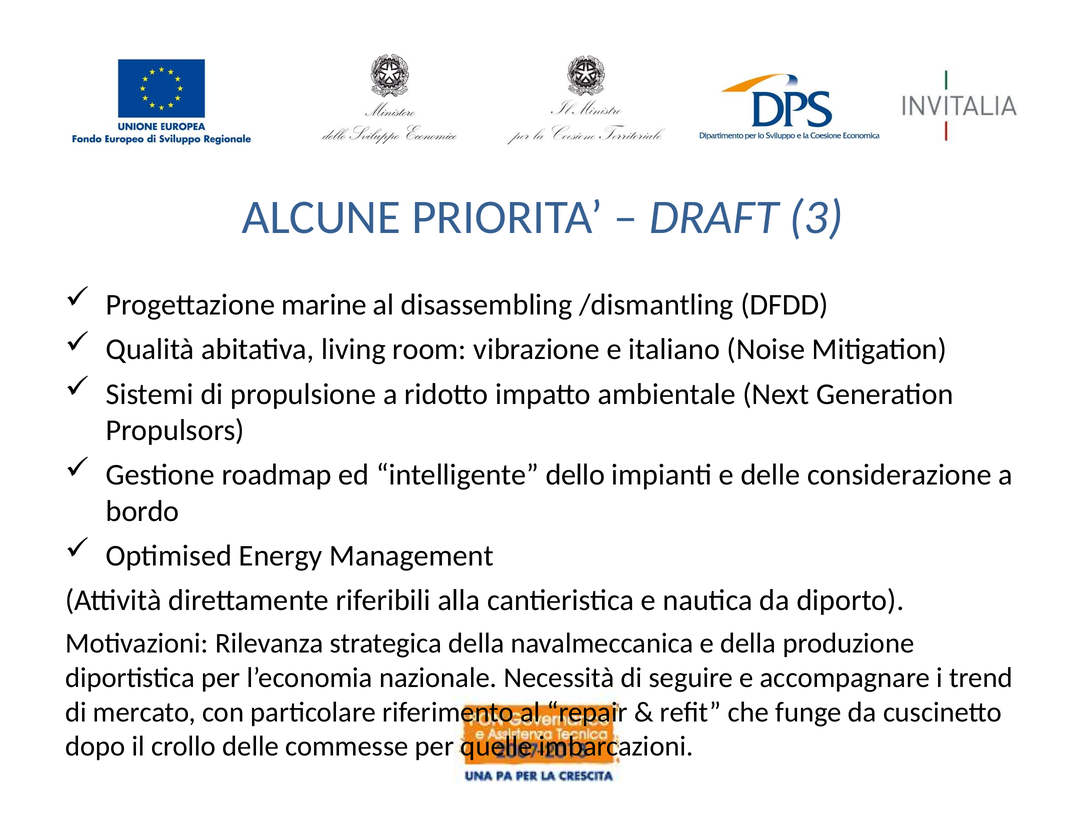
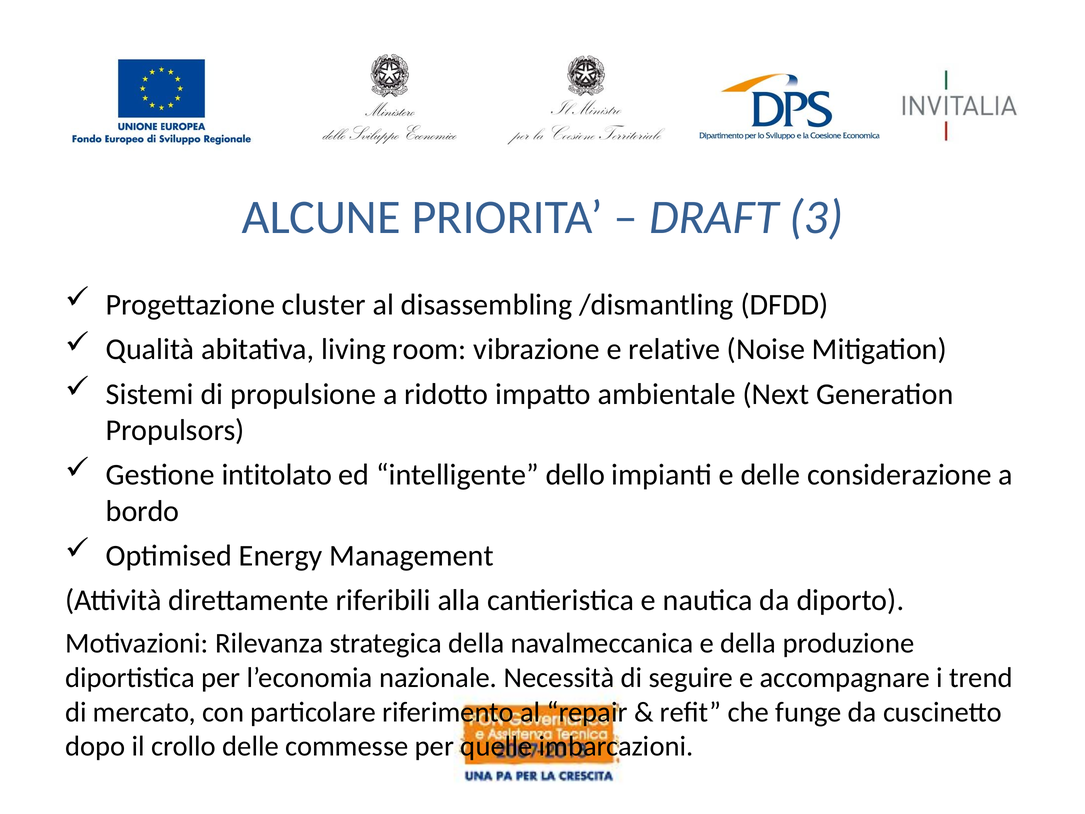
marine: marine -> cluster (324, 305)
italiano: italiano -> relative (674, 349)
roadmap: roadmap -> intitolato (277, 475)
